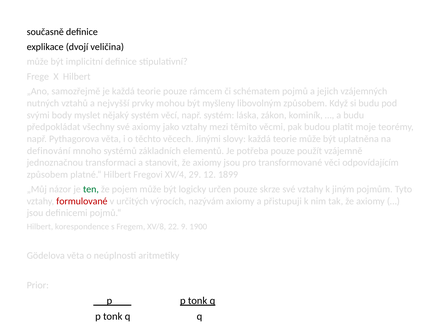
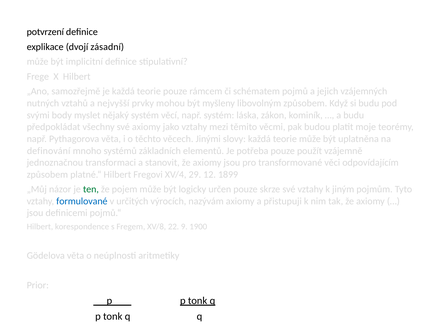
současně: současně -> potvrzení (45, 32)
veličina: veličina -> zásadní (107, 47)
formulované colour: red -> blue (82, 201)
